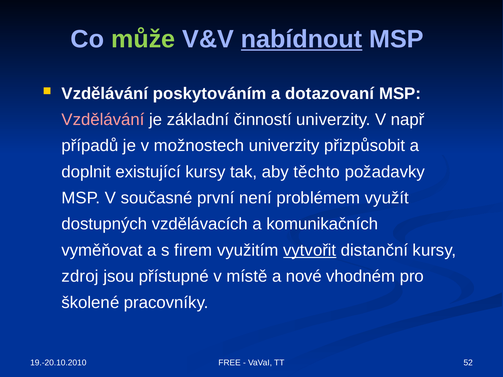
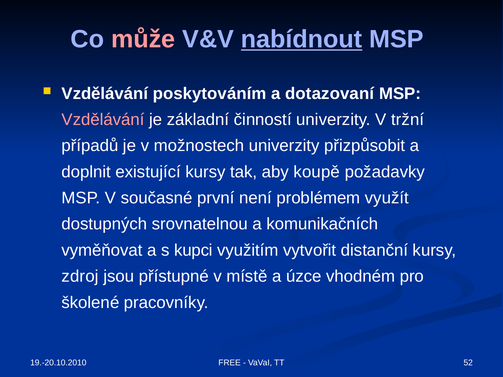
může colour: light green -> pink (143, 39)
např: např -> tržní (408, 120)
těchto: těchto -> koupě (317, 172)
vzdělávacích: vzdělávacích -> srovnatelnou (200, 224)
firem: firem -> kupci (193, 250)
vytvořit underline: present -> none (310, 250)
nové: nové -> úzce (304, 277)
